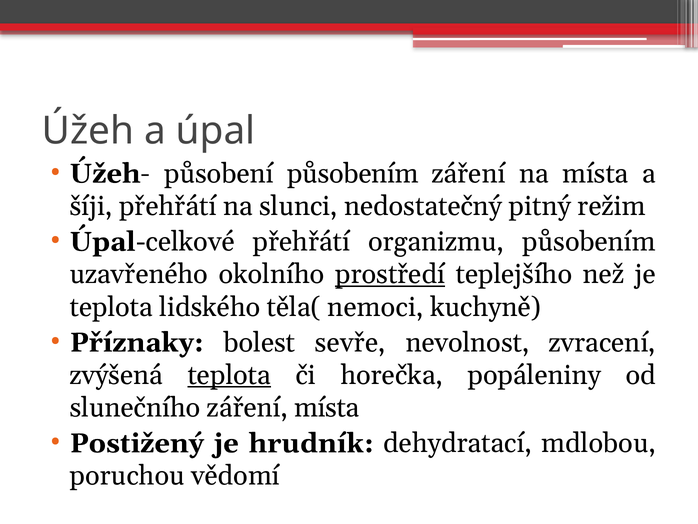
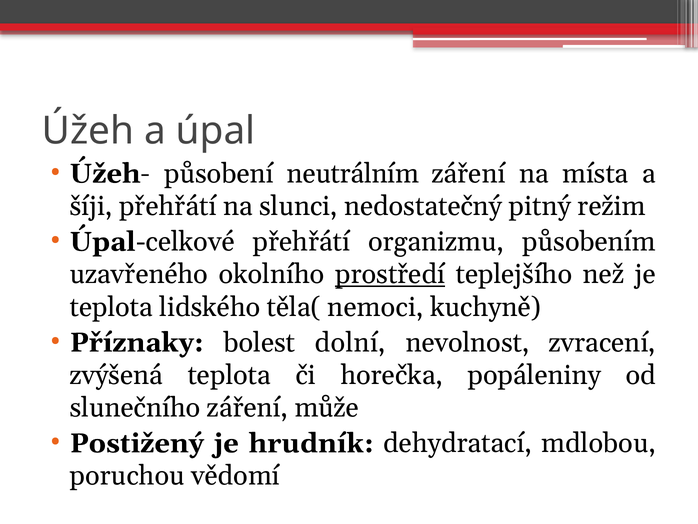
působení působením: působením -> neutrálním (353, 174)
sevře: sevře -> dolní (350, 342)
teplota underline: present -> none (229, 375)
záření místa: místa -> může (327, 407)
